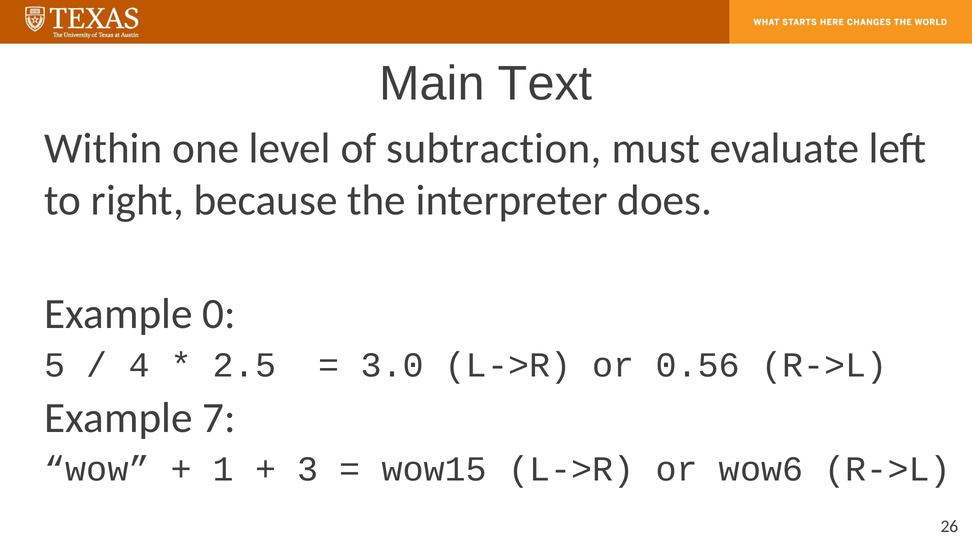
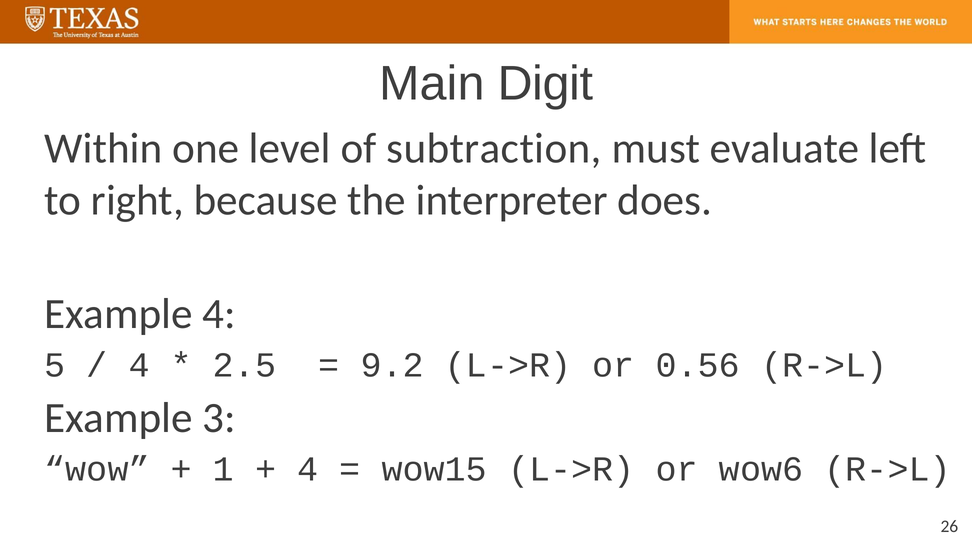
Text: Text -> Digit (545, 84)
Example 0: 0 -> 4 (219, 314)
3.0: 3.0 -> 9.2 (392, 365)
7: 7 -> 3 (219, 418)
3: 3 -> 4 (308, 469)
